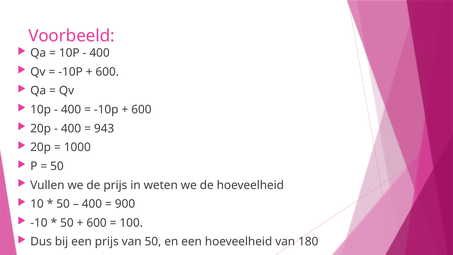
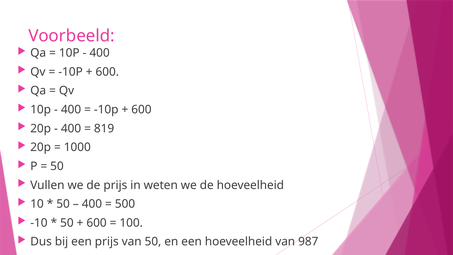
943: 943 -> 819 (104, 128)
900: 900 -> 500 (125, 204)
180: 180 -> 987 (308, 242)
